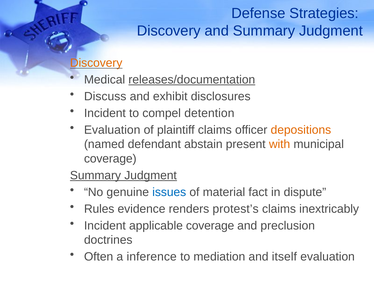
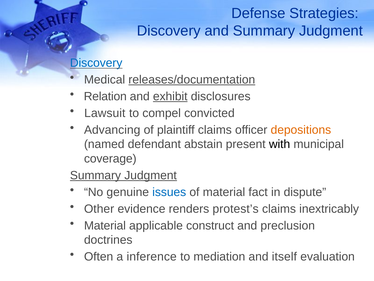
Discovery colour: orange -> blue (96, 63)
Discuss: Discuss -> Relation (105, 96)
exhibit underline: none -> present (170, 96)
Incident: Incident -> Lawsuit (105, 113)
detention: detention -> convicted (209, 113)
Evaluation: Evaluation -> Advancing (112, 130)
with colour: orange -> black (280, 144)
Rules: Rules -> Other (99, 208)
Incident: Incident -> Material (105, 225)
applicable coverage: coverage -> construct (210, 225)
